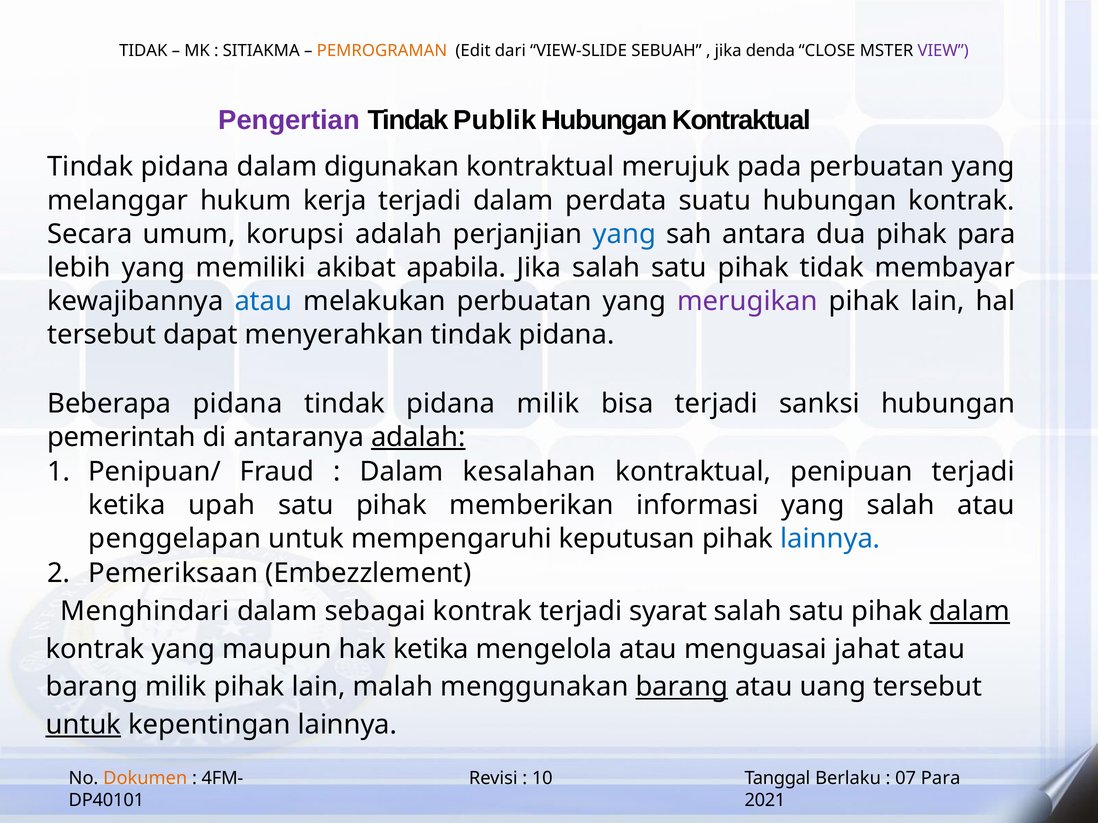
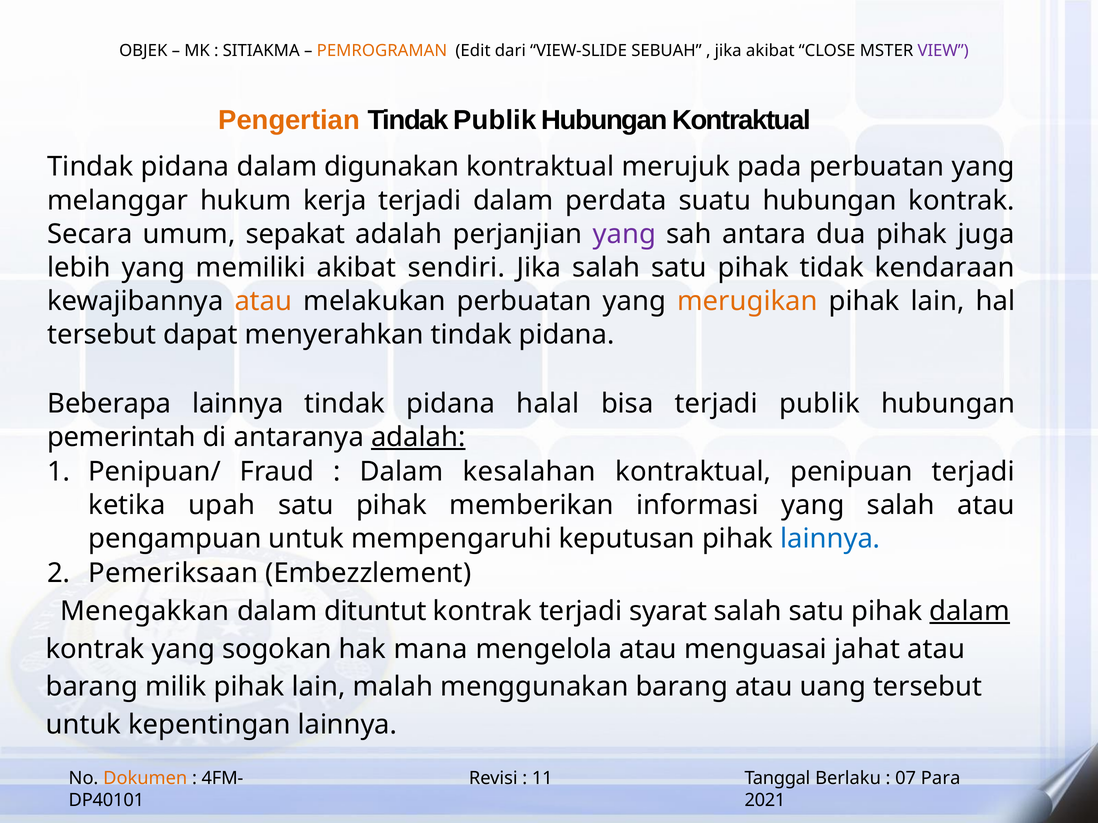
TIDAK: TIDAK -> OBJEK (143, 51)
jika denda: denda -> akibat (770, 51)
Pengertian colour: purple -> orange (289, 120)
korupsi: korupsi -> sepakat (296, 234)
yang colour: blue -> purple (624, 234)
pihak para: para -> juga (986, 234)
apabila: apabila -> sendiri (456, 268)
membayar: membayar -> kendaraan (945, 268)
atau colour: blue -> orange (263, 301)
merugikan colour: purple -> orange (747, 301)
Beberapa pidana: pidana -> lainnya (238, 404)
pidana milik: milik -> halal (548, 404)
terjadi sanksi: sanksi -> publik (819, 404)
penggelapan: penggelapan -> pengampuan (175, 539)
Menghindari: Menghindari -> Menegakkan (145, 612)
sebagai: sebagai -> dituntut (375, 612)
maupun: maupun -> sogokan (277, 649)
hak ketika: ketika -> mana (431, 649)
barang underline: present -> none (682, 687)
untuk underline: present -> none (83, 725)
10: 10 -> 11 (542, 779)
